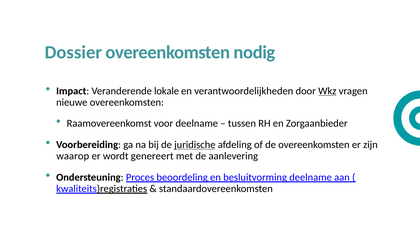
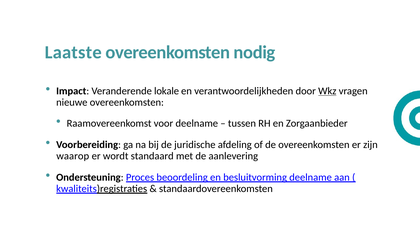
Dossier: Dossier -> Laatste (73, 53)
juridische underline: present -> none (195, 145)
genereert: genereert -> standaard (152, 156)
